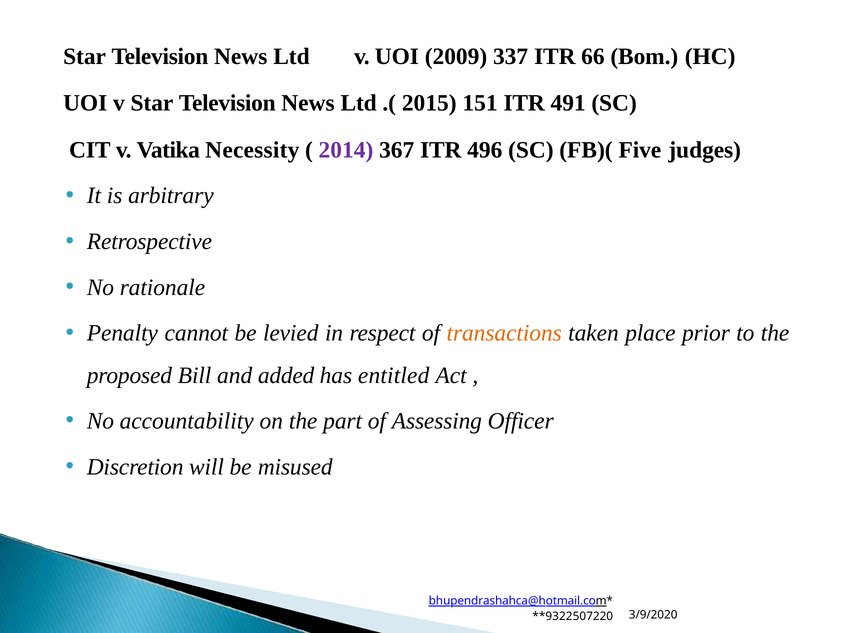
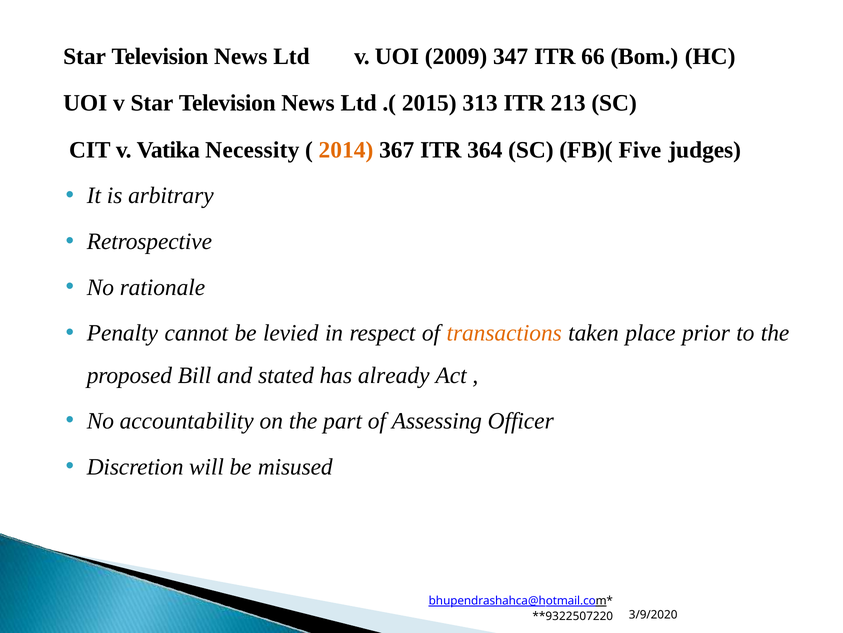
337: 337 -> 347 (511, 56)
151: 151 -> 313 (480, 103)
491: 491 -> 213 (568, 103)
2014 colour: purple -> orange (346, 150)
496: 496 -> 364 (485, 150)
added: added -> stated (286, 375)
entitled: entitled -> already (394, 375)
